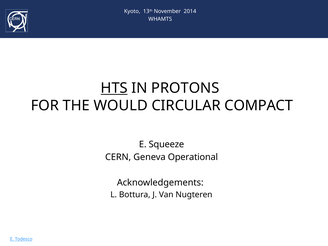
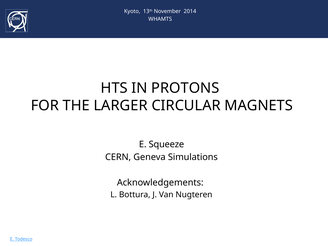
HTS underline: present -> none (114, 88)
WOULD: WOULD -> LARGER (121, 106)
COMPACT: COMPACT -> MAGNETS (259, 106)
Operational: Operational -> Simulations (193, 157)
